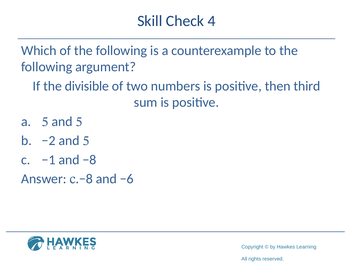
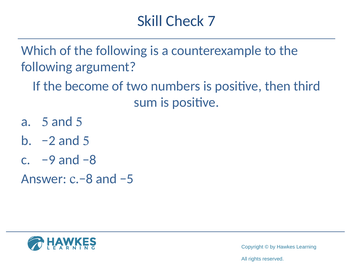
4: 4 -> 7 (212, 21)
divisible: divisible -> become (87, 86)
−1: −1 -> −9 (49, 160)
−6: −6 -> −5 (127, 179)
